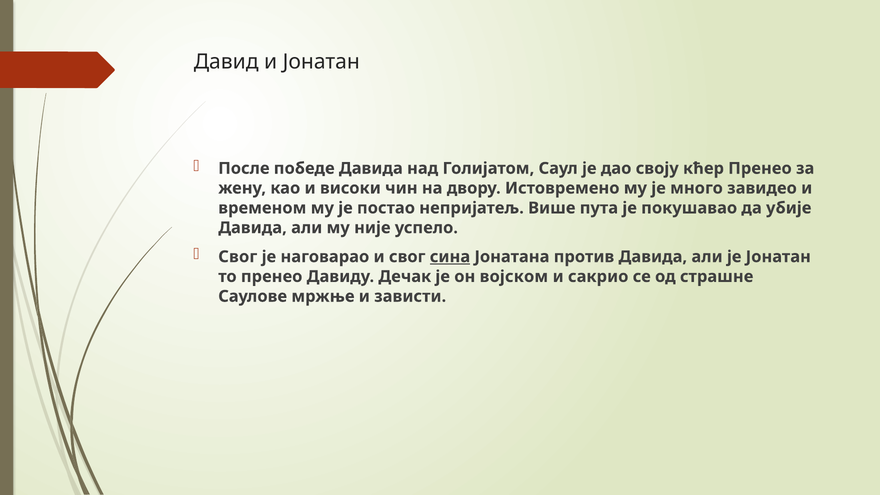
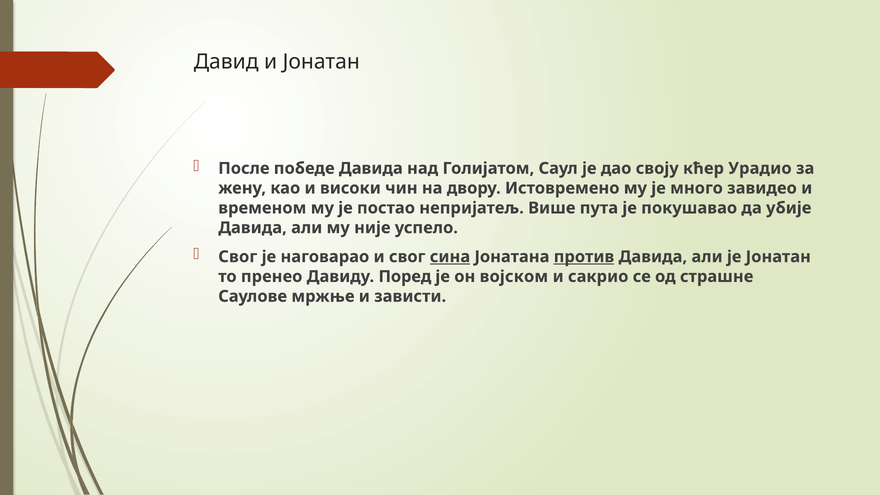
кћер Пренео: Пренео -> Урадио (760, 168)
против underline: none -> present (584, 257)
Дечак: Дечак -> Поред (405, 277)
